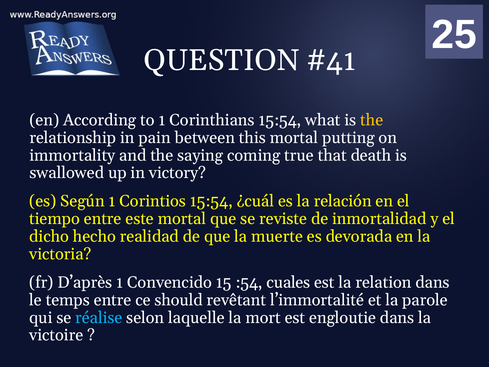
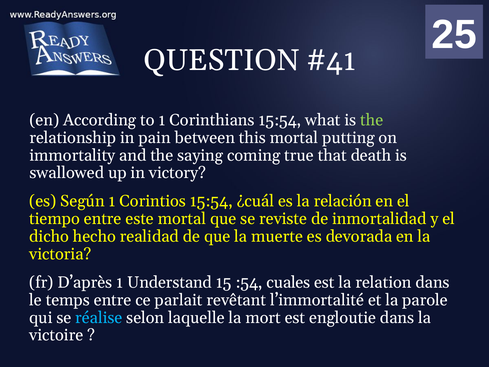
the colour: yellow -> light green (372, 120)
Convencido: Convencido -> Understand (170, 282)
should: should -> parlait (179, 300)
